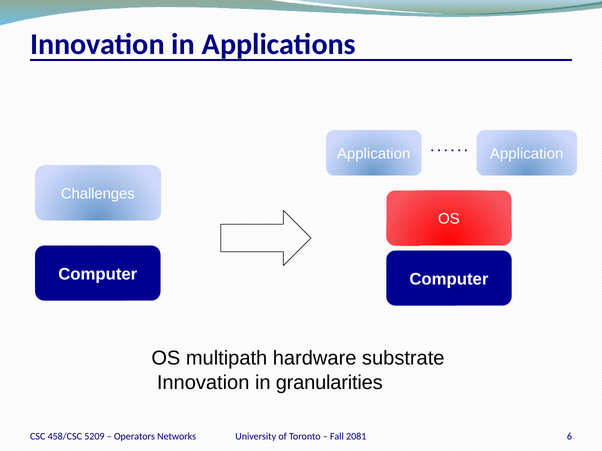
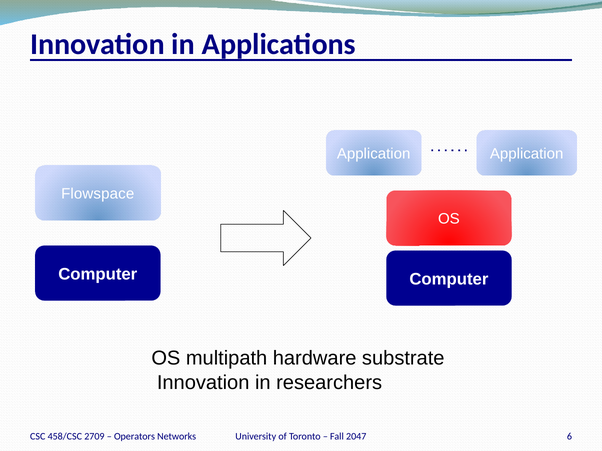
Challenges: Challenges -> Flowspace (98, 194)
granularities: granularities -> researchers (329, 383)
2081: 2081 -> 2047 (356, 437)
5209: 5209 -> 2709 (94, 437)
